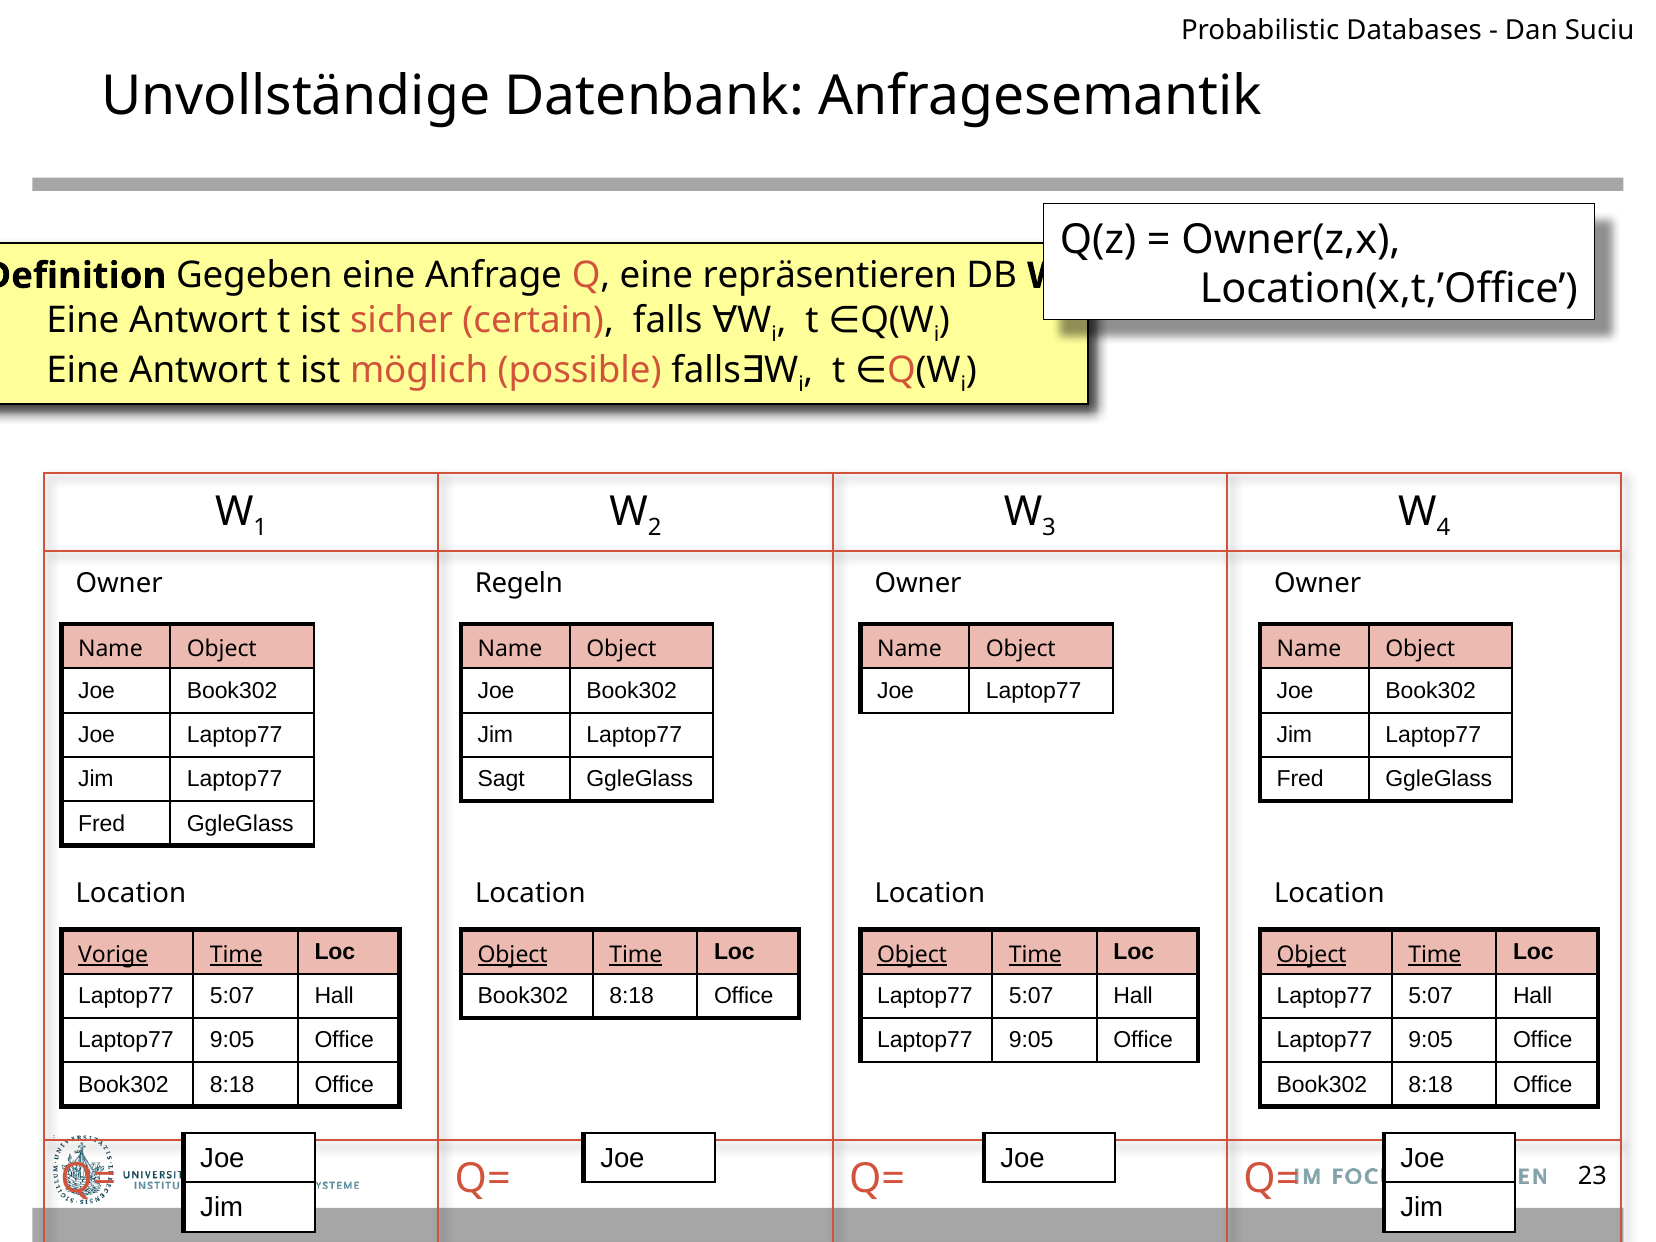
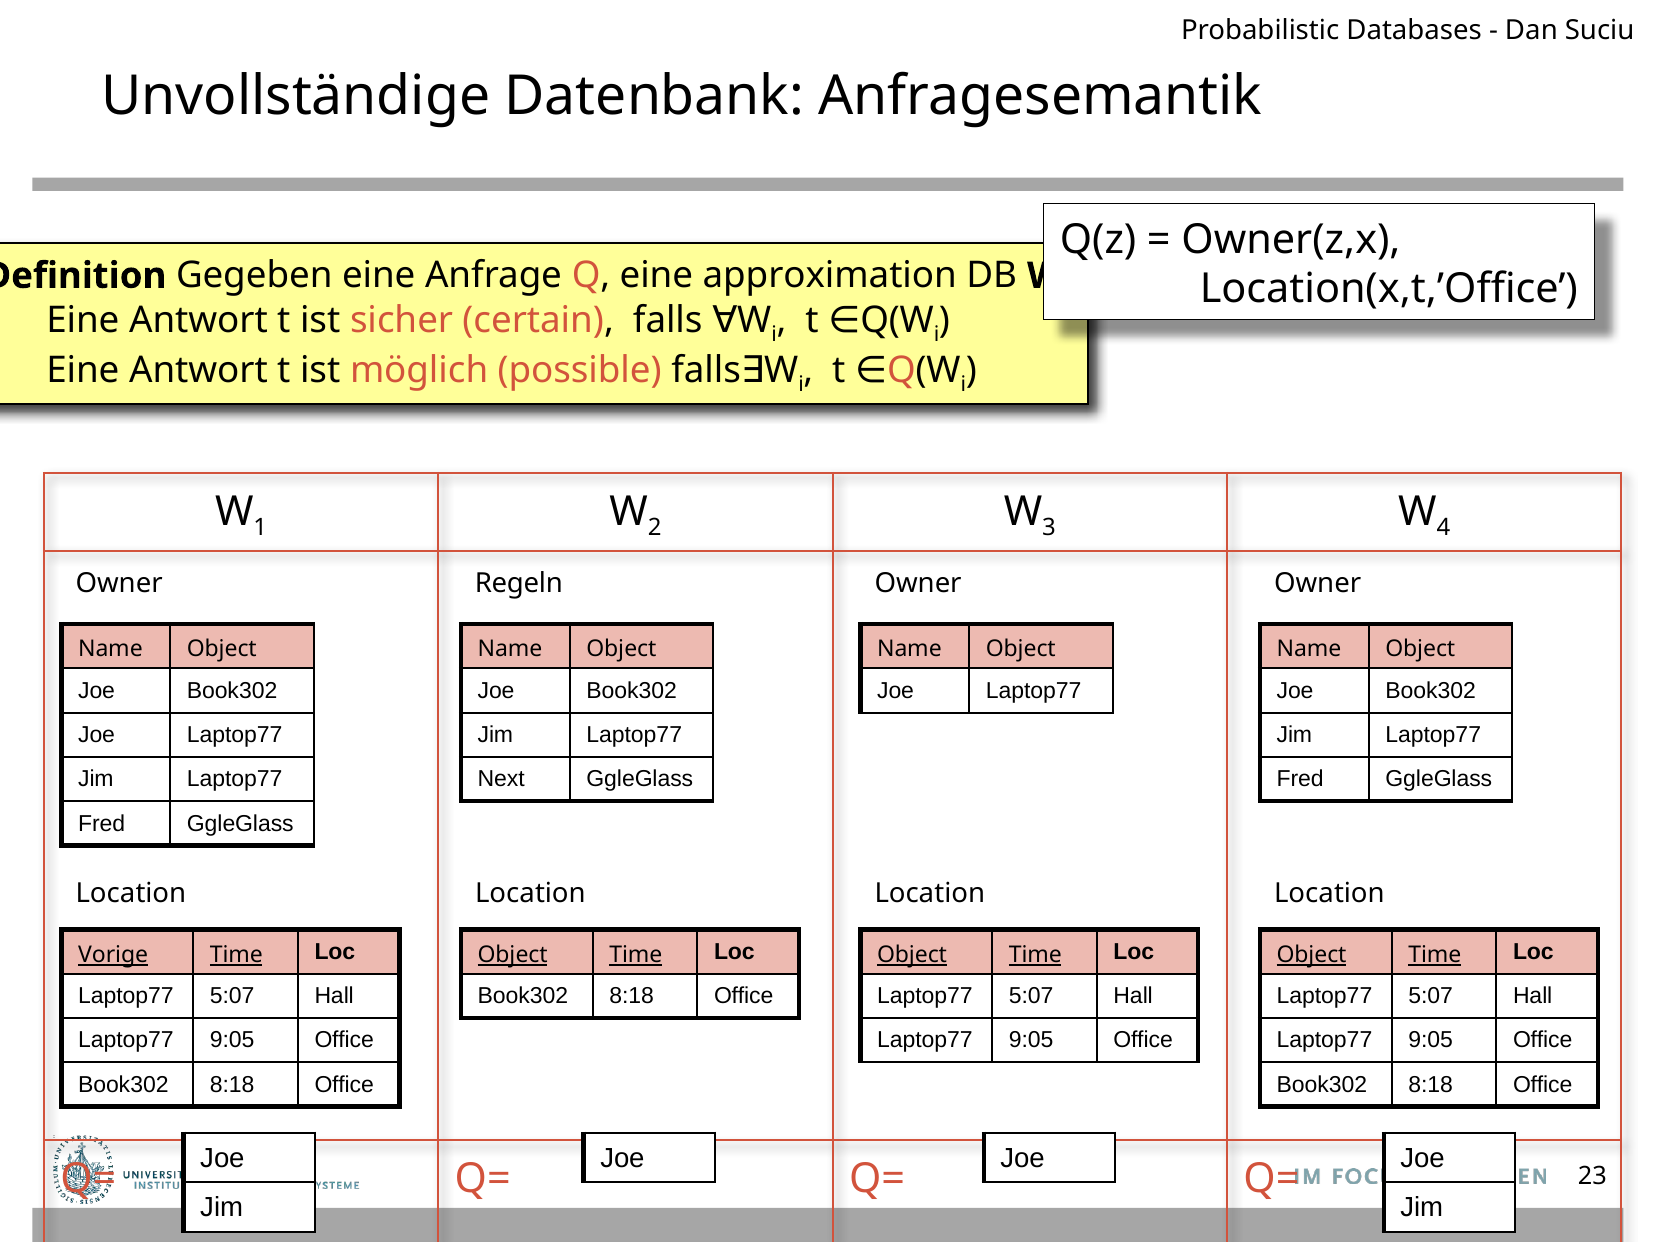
repräsentieren: repräsentieren -> approximation (830, 276)
Sagt: Sagt -> Next (501, 779)
